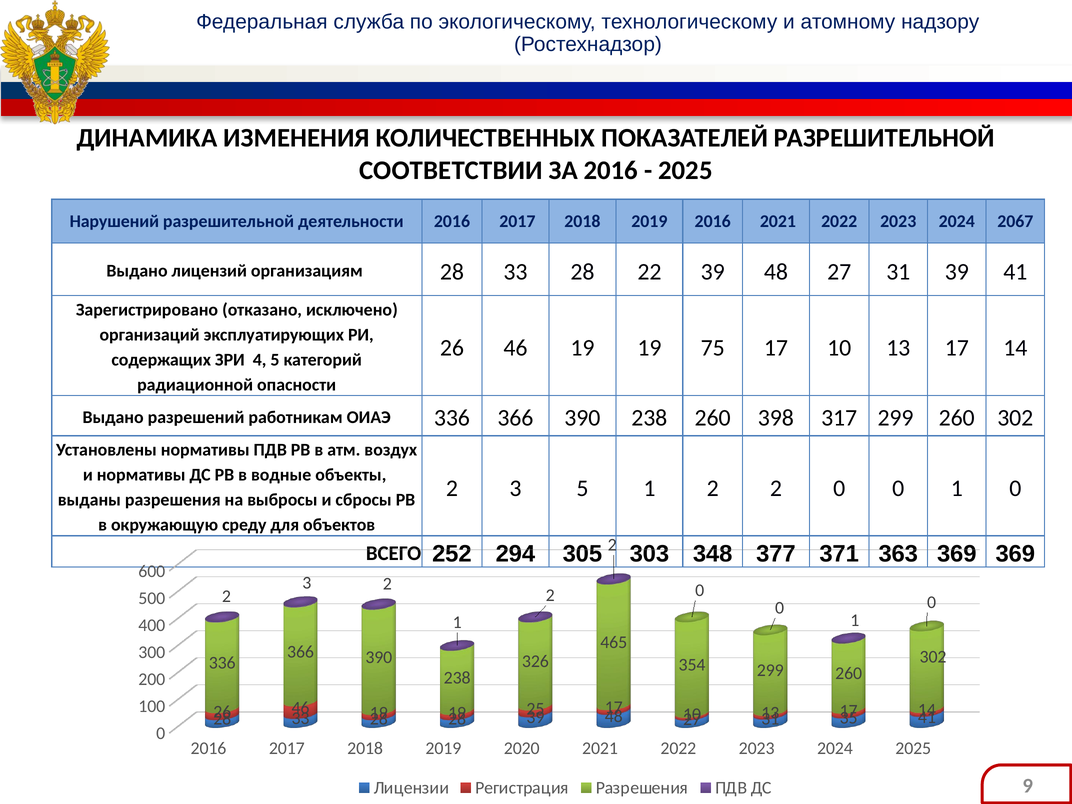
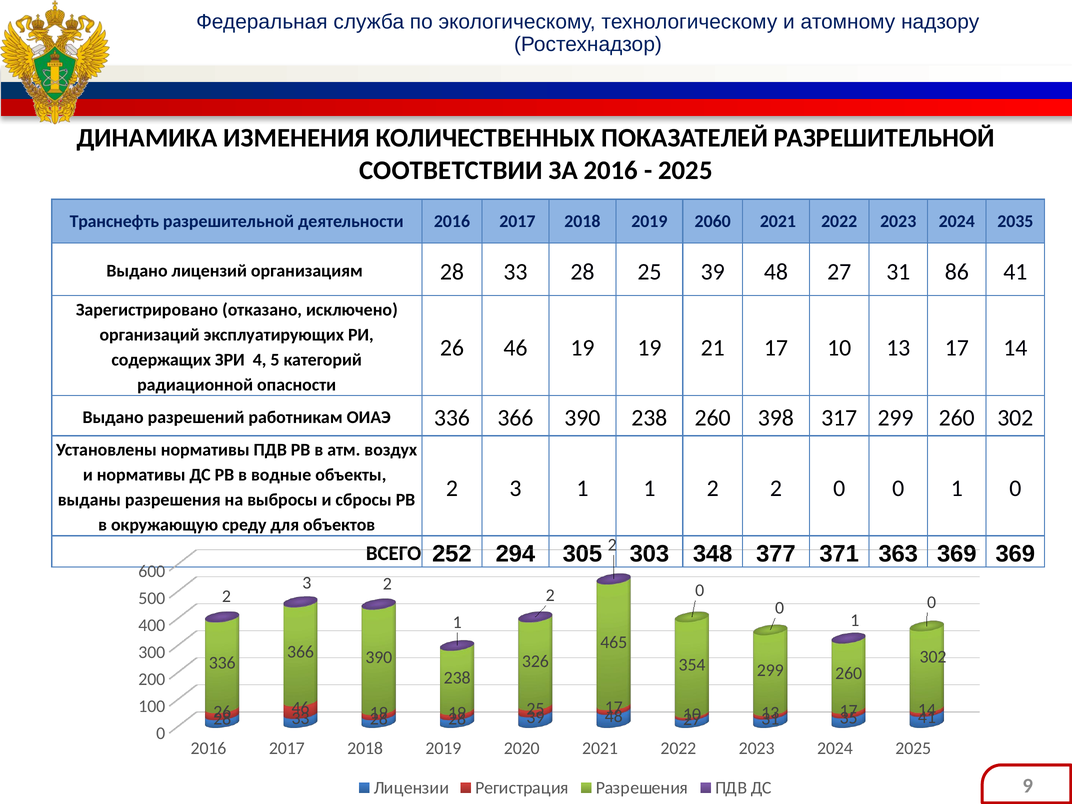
Нарушений: Нарушений -> Транснефть (114, 221)
2019 2016: 2016 -> 2060 (713, 221)
2067: 2067 -> 2035 (1015, 221)
28 22: 22 -> 25 (649, 272)
31 39: 39 -> 86 (957, 272)
75: 75 -> 21 (713, 348)
3 5: 5 -> 1 (582, 488)
